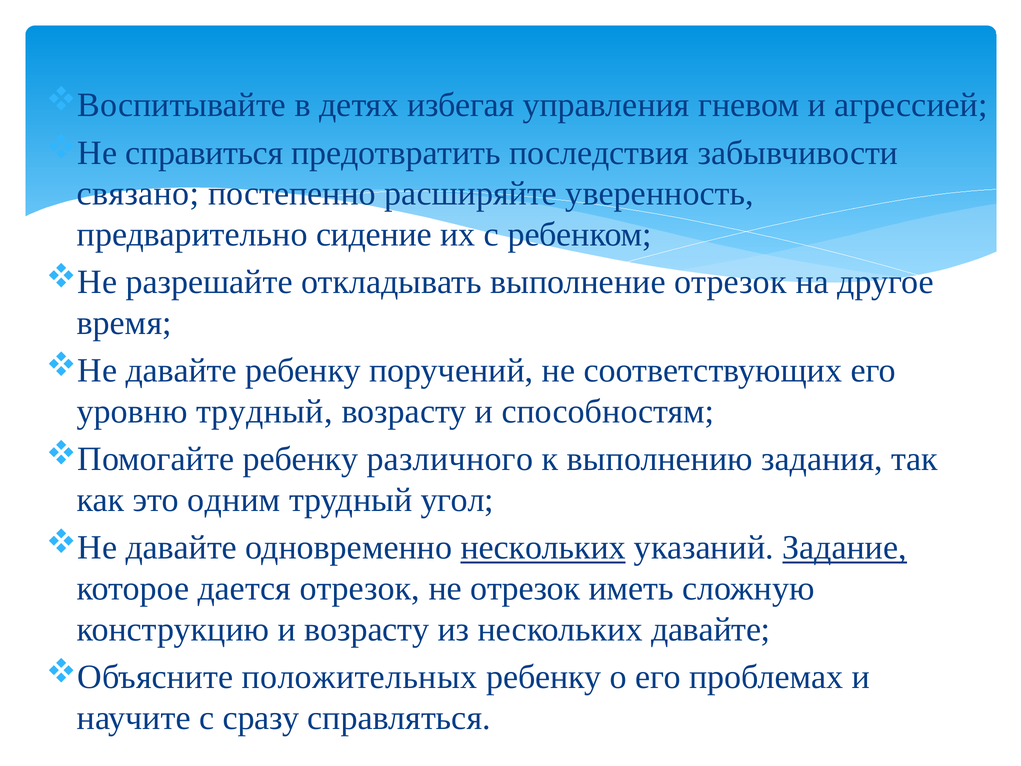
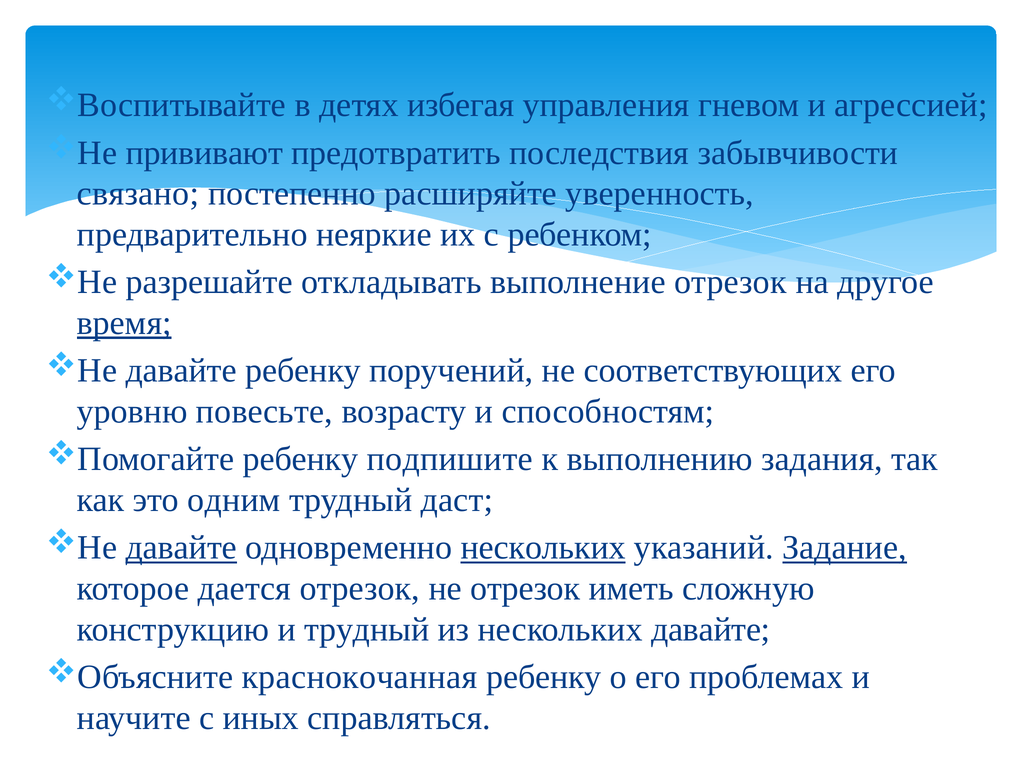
справиться: справиться -> прививают (204, 153)
сидение: сидение -> неяркие (374, 235)
время underline: none -> present (124, 323)
уровню трудный: трудный -> повесьте (264, 411)
различного: различного -> подпишите (450, 459)
угол: угол -> даст (457, 500)
давайте underline: none -> present (181, 548)
и возрасту: возрасту -> трудный (367, 629)
положительных: положительных -> краснокочанная (359, 677)
сразу: сразу -> иных (261, 718)
